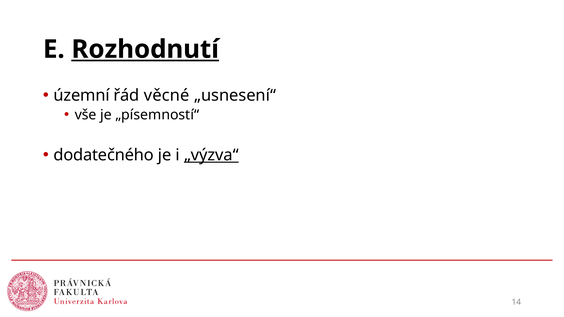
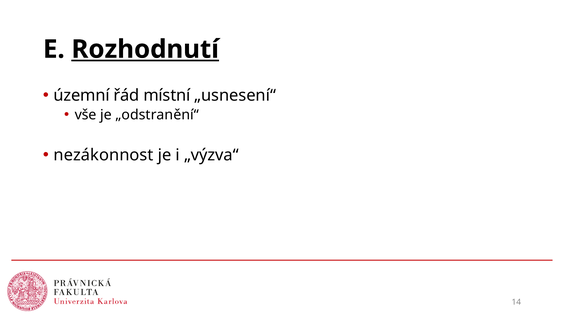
věcné: věcné -> místní (167, 95)
„písemností“: „písemností“ -> „odstranění“ (157, 115)
dodatečného: dodatečného -> nezákonnost (104, 155)
„výzva“ underline: present -> none (211, 155)
